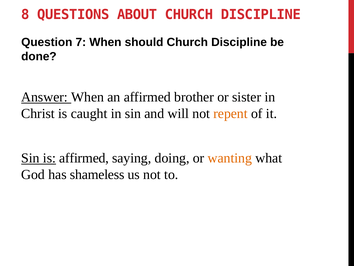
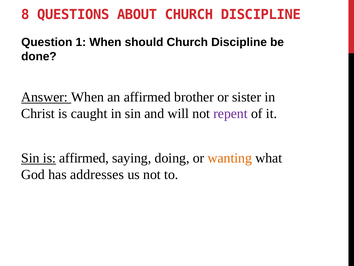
7: 7 -> 1 (81, 42)
repent colour: orange -> purple (231, 113)
shameless: shameless -> addresses (97, 174)
